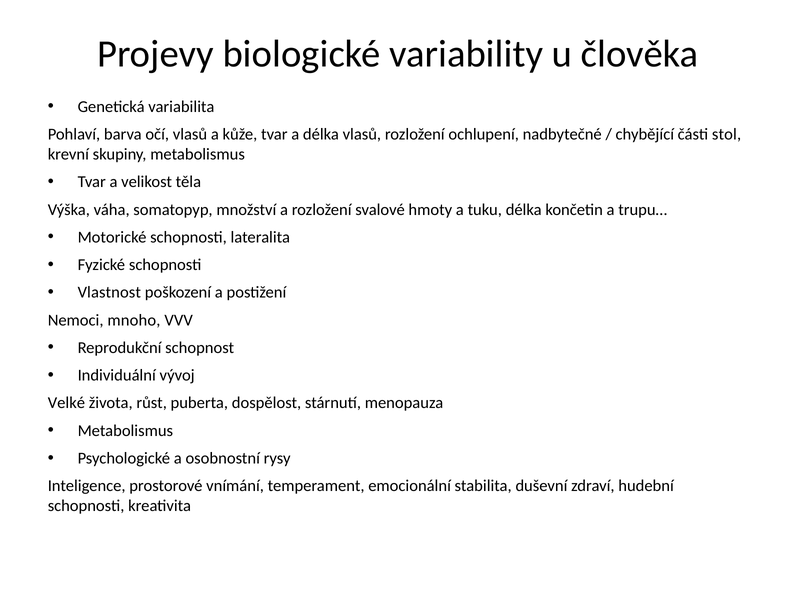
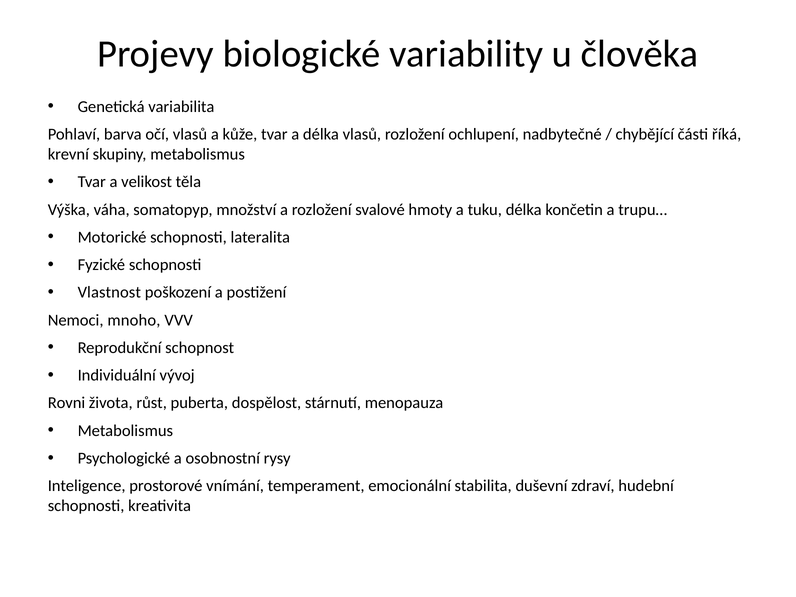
stol: stol -> říká (727, 134)
Velké: Velké -> Rovni (66, 403)
